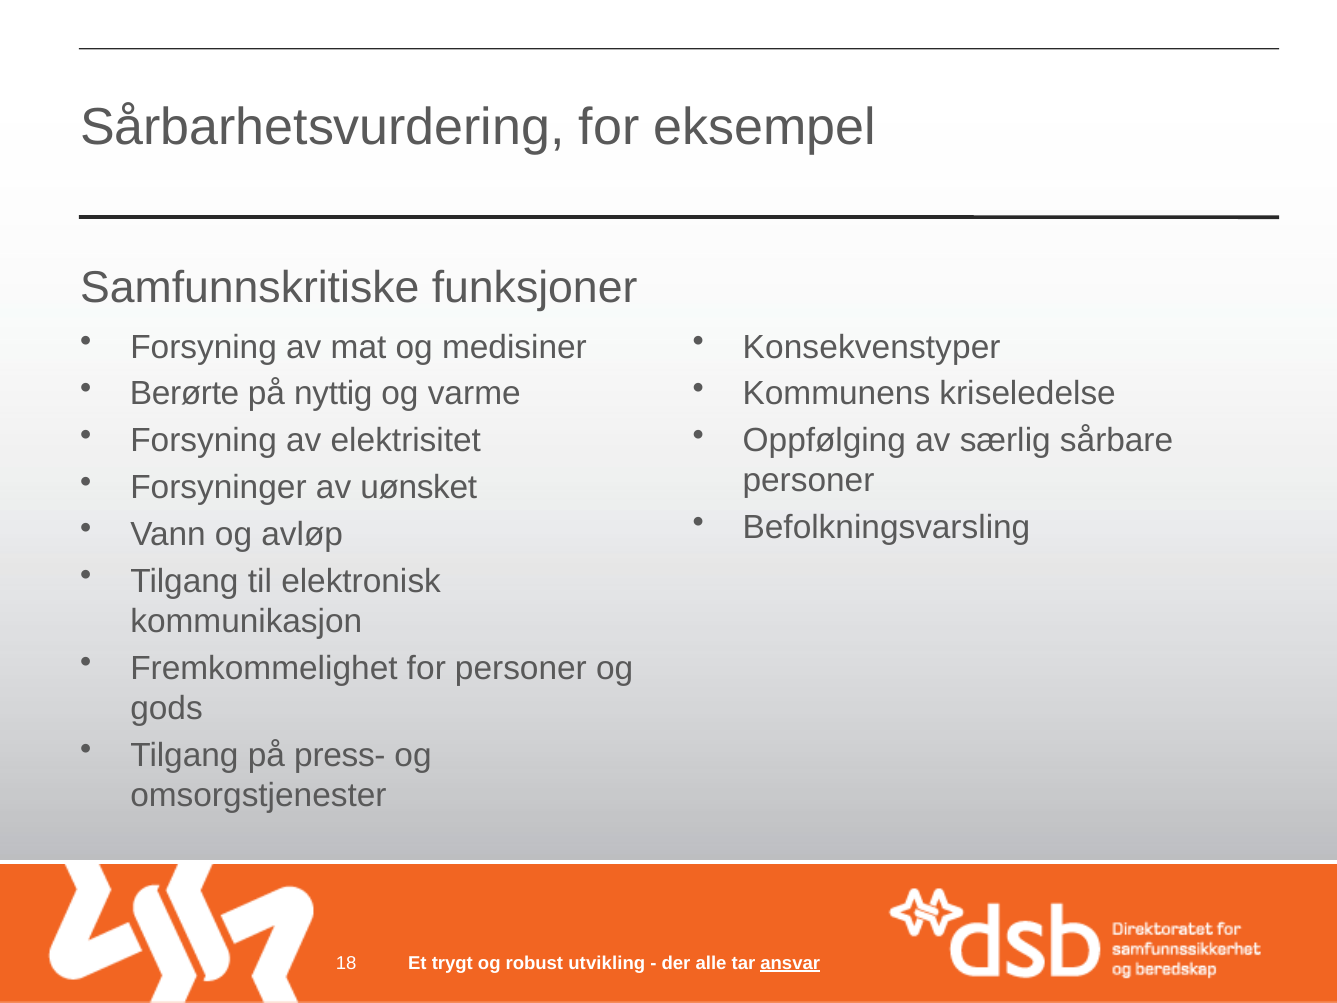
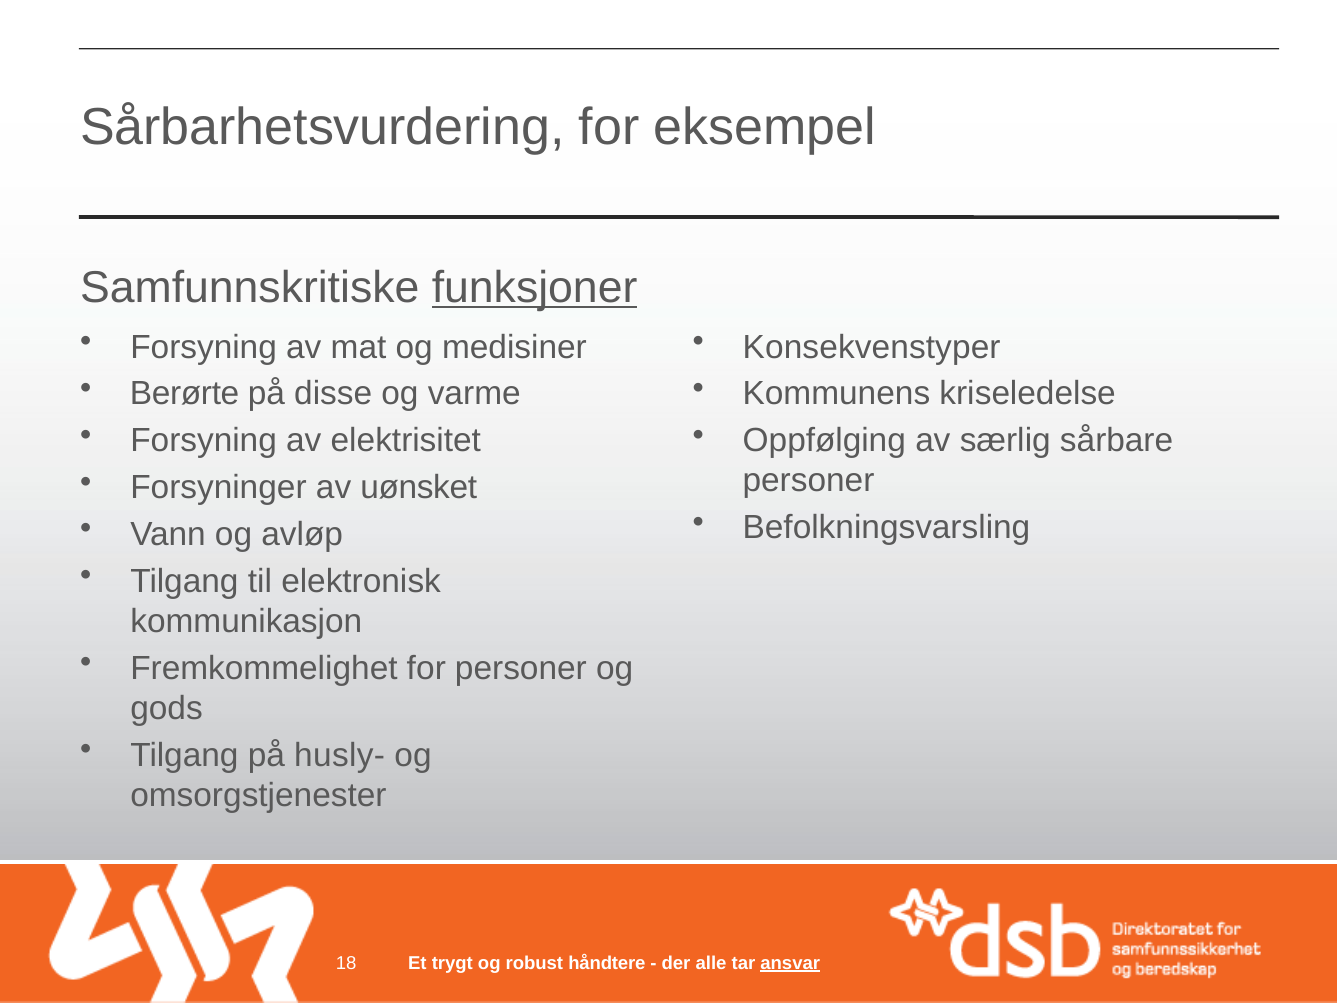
funksjoner underline: none -> present (535, 288)
nyttig: nyttig -> disse (333, 394)
press-: press- -> husly- (340, 755)
utvikling: utvikling -> håndtere (607, 963)
